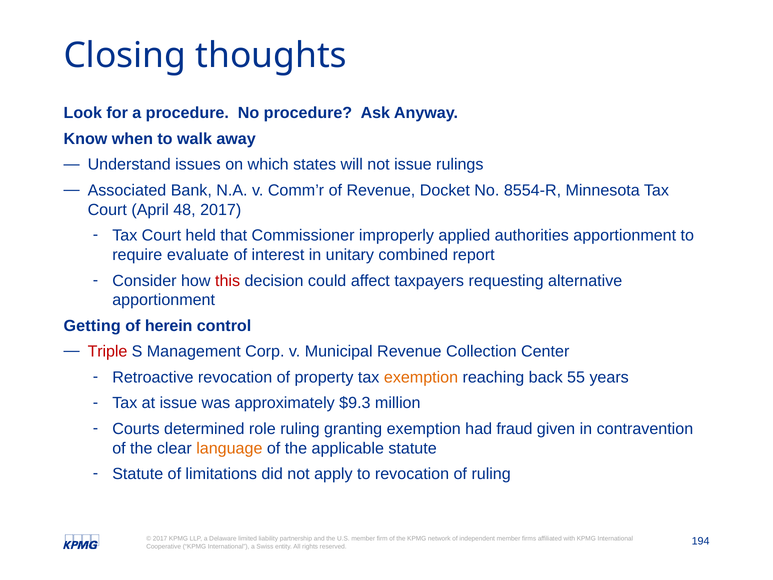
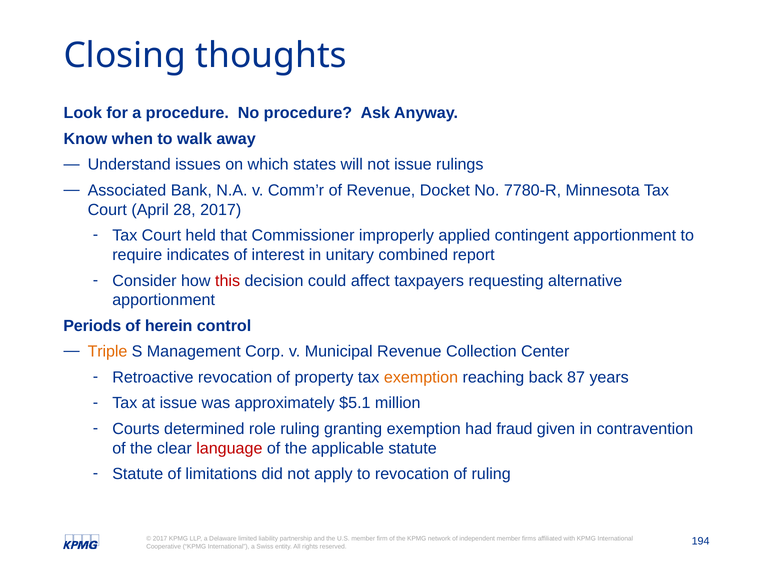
8554-R: 8554-R -> 7780-R (533, 190)
48: 48 -> 28 (184, 210)
authorities: authorities -> contingent (532, 235)
evaluate: evaluate -> indicates (198, 255)
Getting: Getting -> Periods (92, 326)
Triple colour: red -> orange (107, 351)
55: 55 -> 87 (576, 377)
$9.3: $9.3 -> $5.1 (355, 403)
language colour: orange -> red (229, 448)
